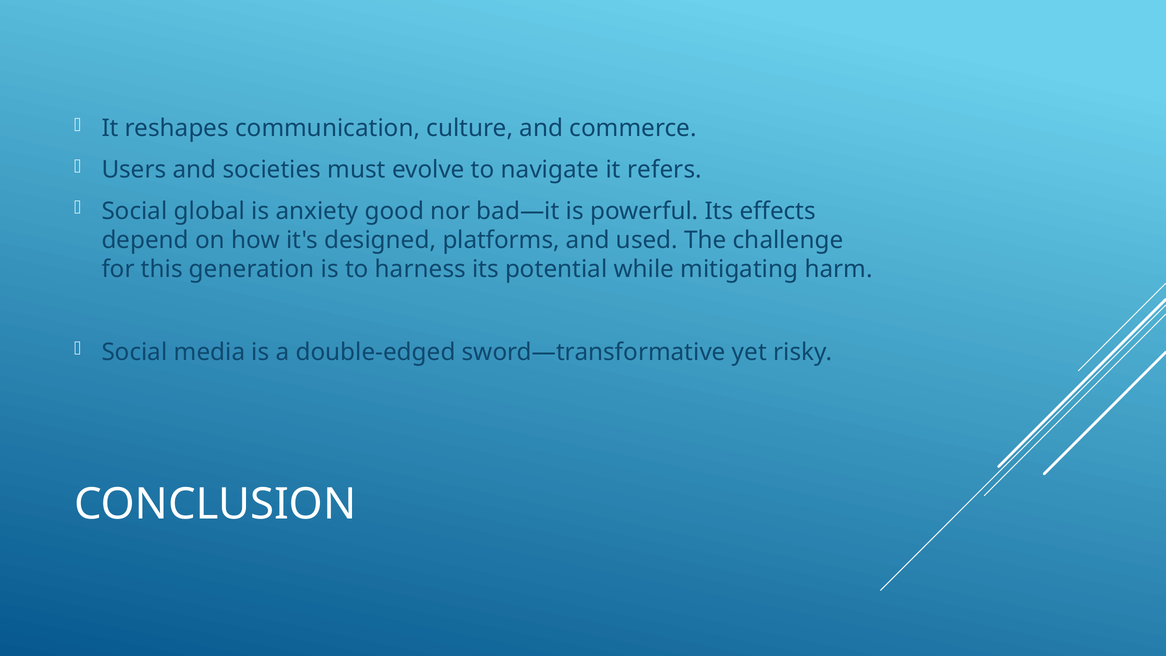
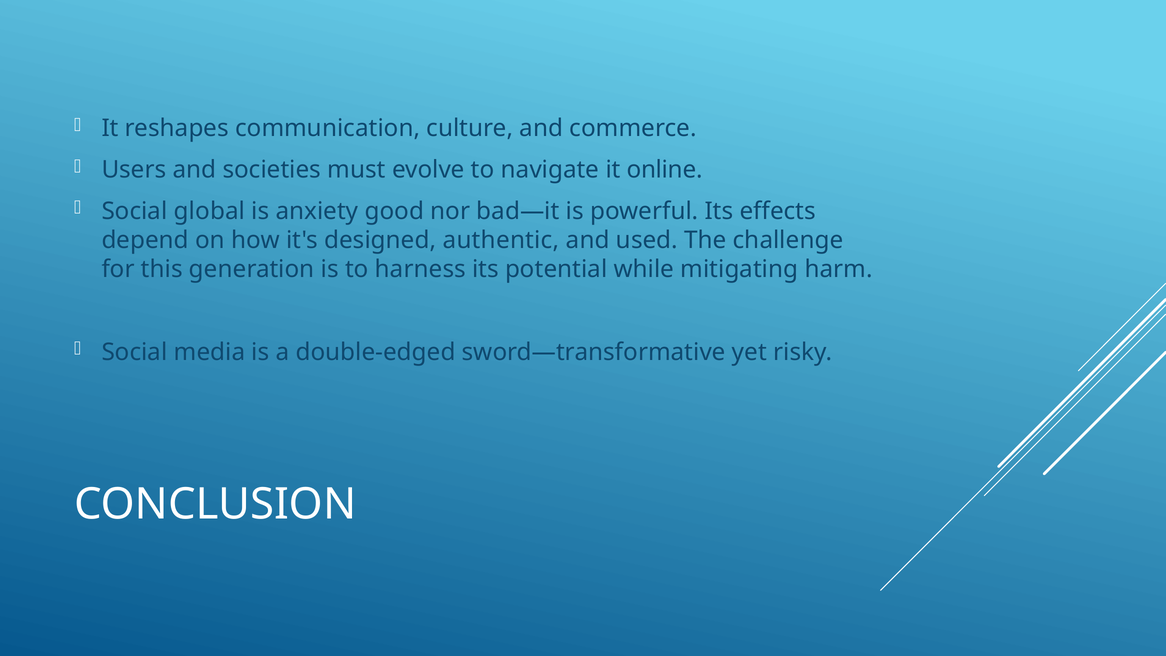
refers: refers -> online (665, 170)
platforms: platforms -> authentic (501, 240)
